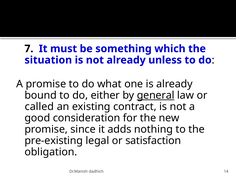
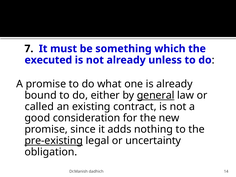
situation: situation -> executed (48, 60)
pre-existing underline: none -> present (54, 141)
satisfaction: satisfaction -> uncertainty (153, 141)
